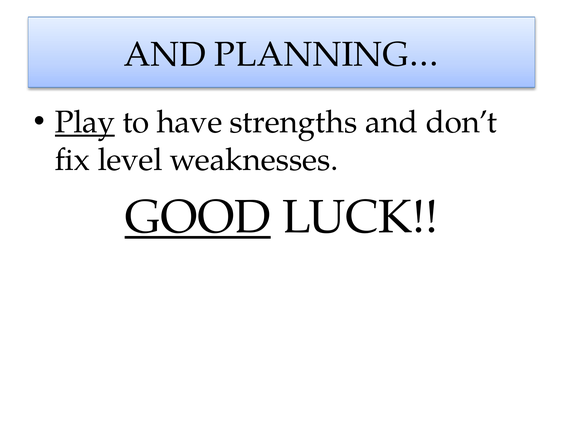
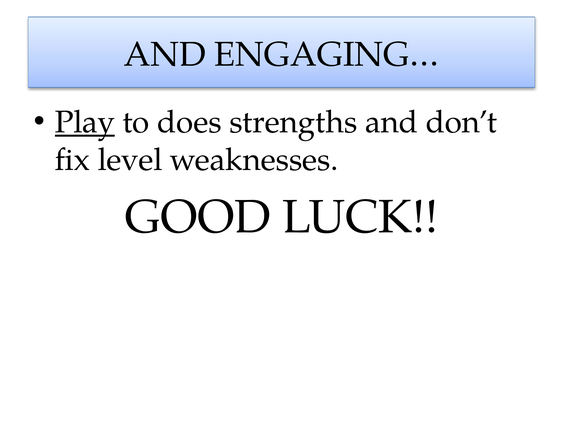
PLANNING…: PLANNING… -> ENGAGING… (327, 55)
have: have -> does (189, 122)
GOOD underline: present -> none (198, 217)
